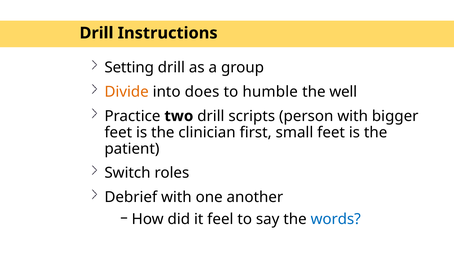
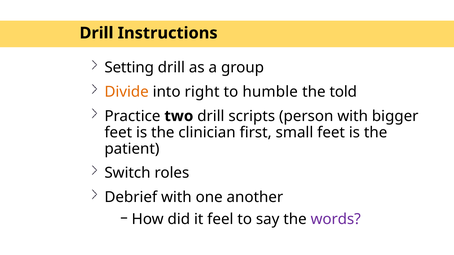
does: does -> right (202, 92)
well: well -> told (343, 92)
words colour: blue -> purple (336, 219)
